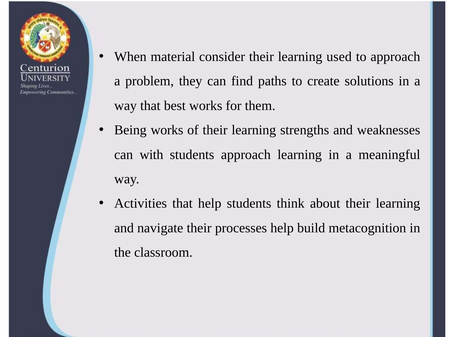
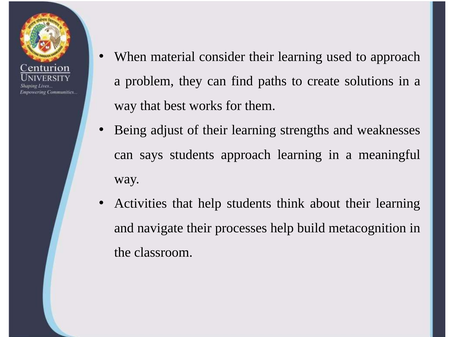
Being works: works -> adjust (167, 130)
with: with -> says (151, 154)
